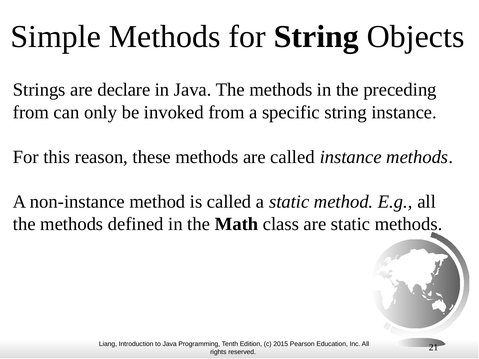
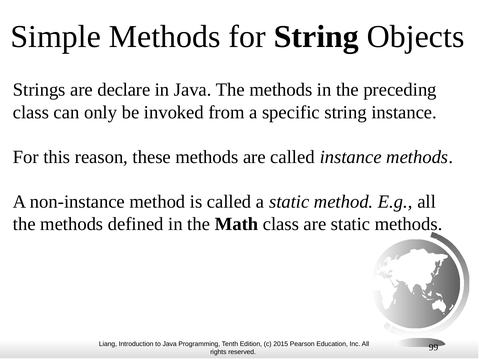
from: from -> class (31, 112)
21: 21 -> 99 (434, 348)
